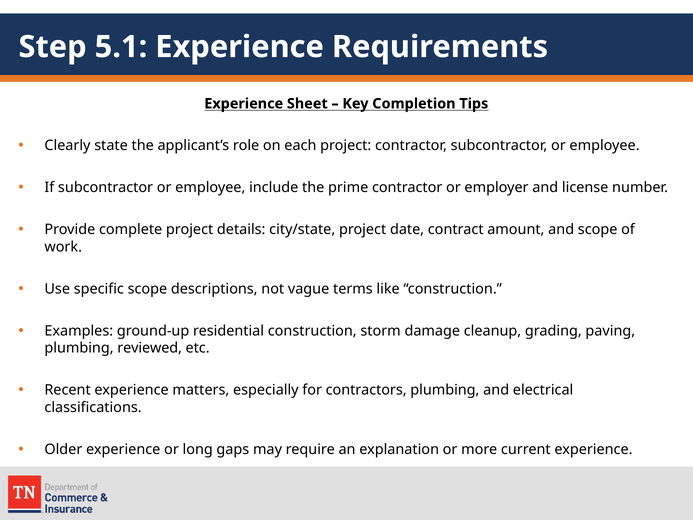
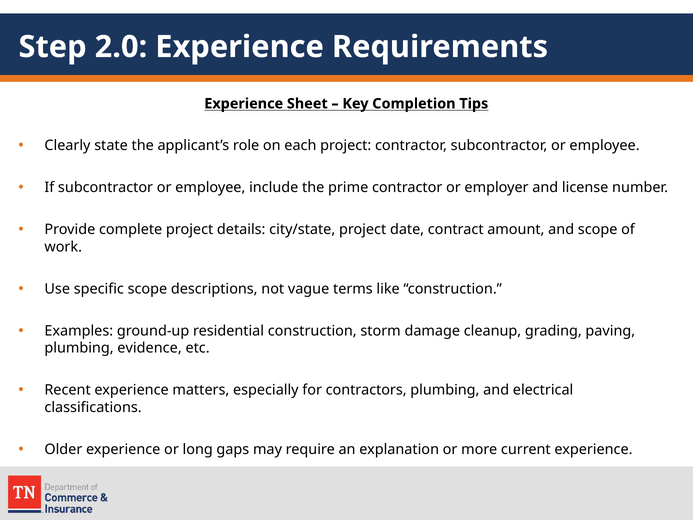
5.1: 5.1 -> 2.0 (121, 47)
reviewed: reviewed -> evidence (150, 348)
